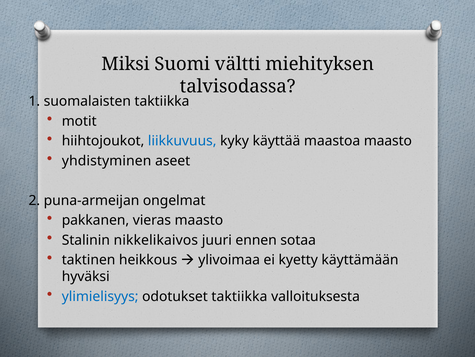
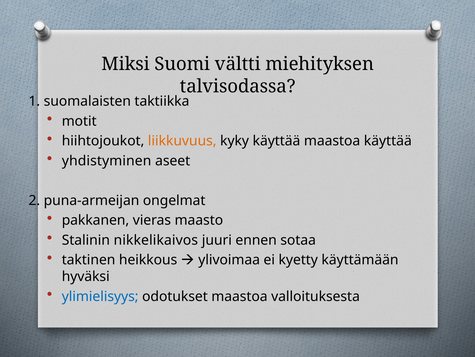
liikkuvuus colour: blue -> orange (182, 141)
maastoa maasto: maasto -> käyttää (388, 141)
odotukset taktiikka: taktiikka -> maastoa (239, 296)
